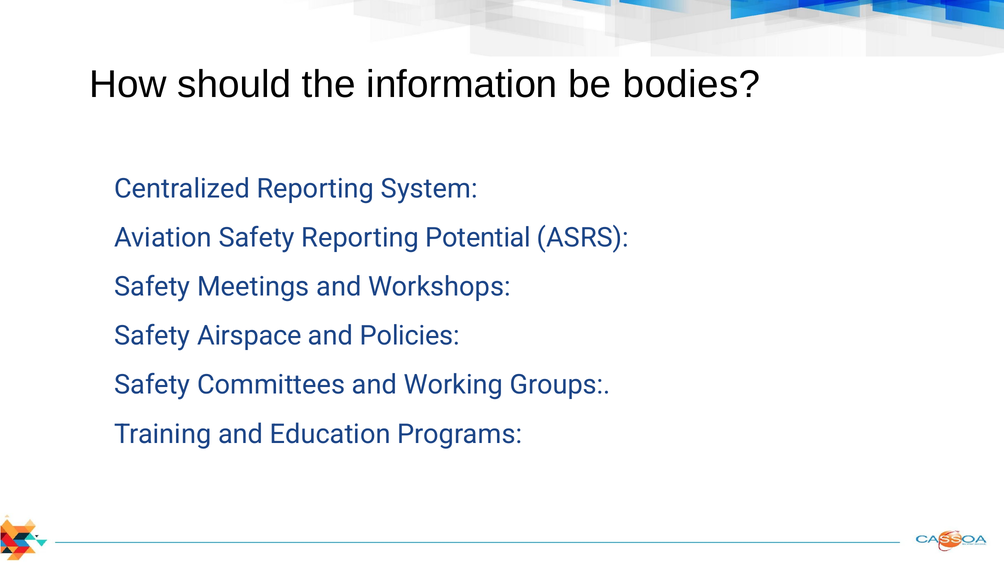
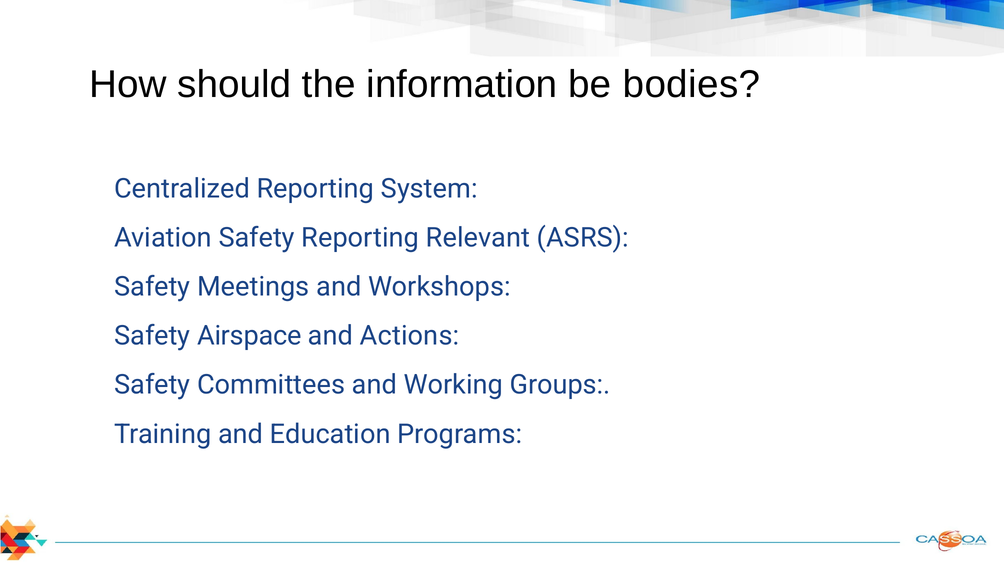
Potential: Potential -> Relevant (478, 238)
Policies: Policies -> Actions (410, 336)
